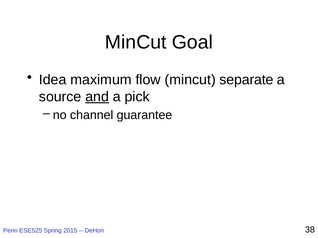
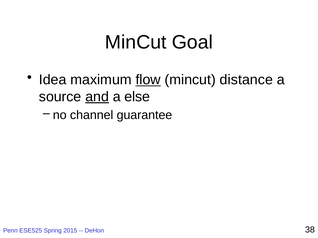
flow underline: none -> present (148, 80)
separate: separate -> distance (246, 80)
pick: pick -> else (137, 97)
